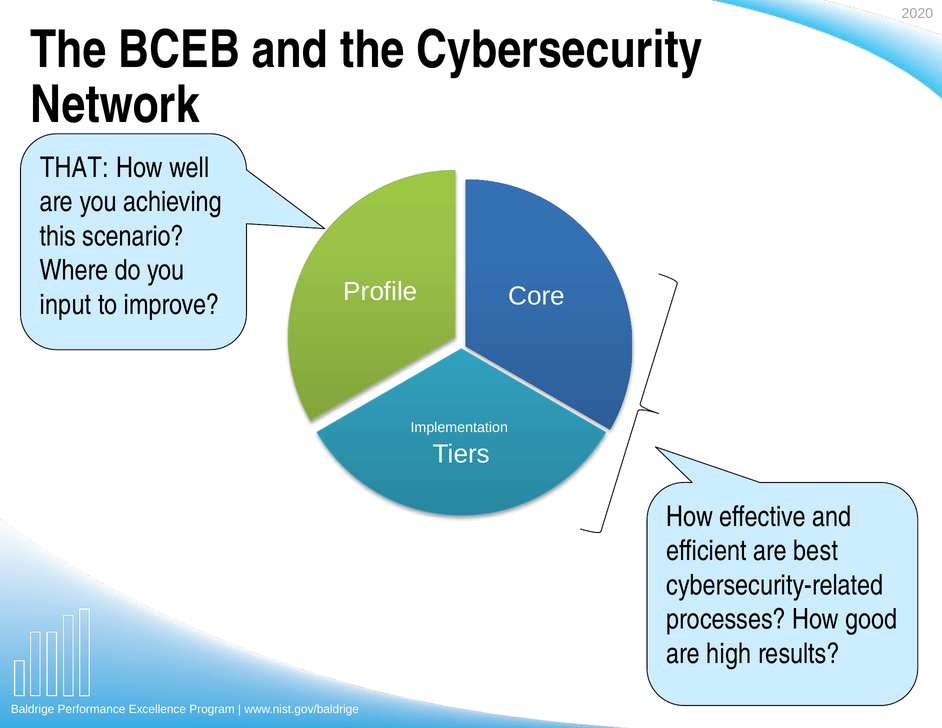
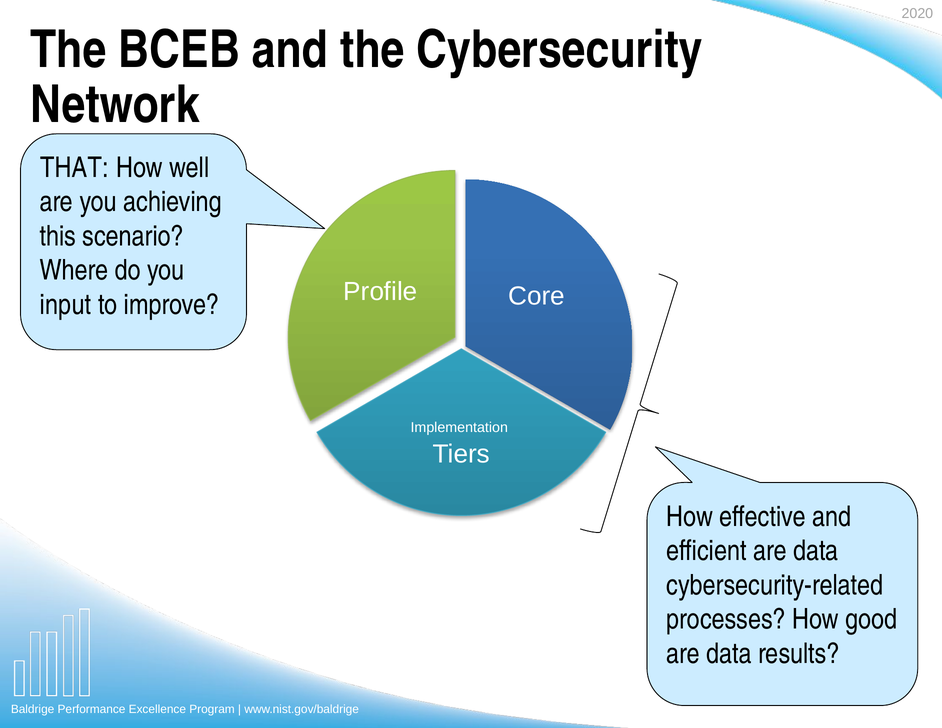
efficient are best: best -> data (816, 551)
high: high -> data (729, 654)
